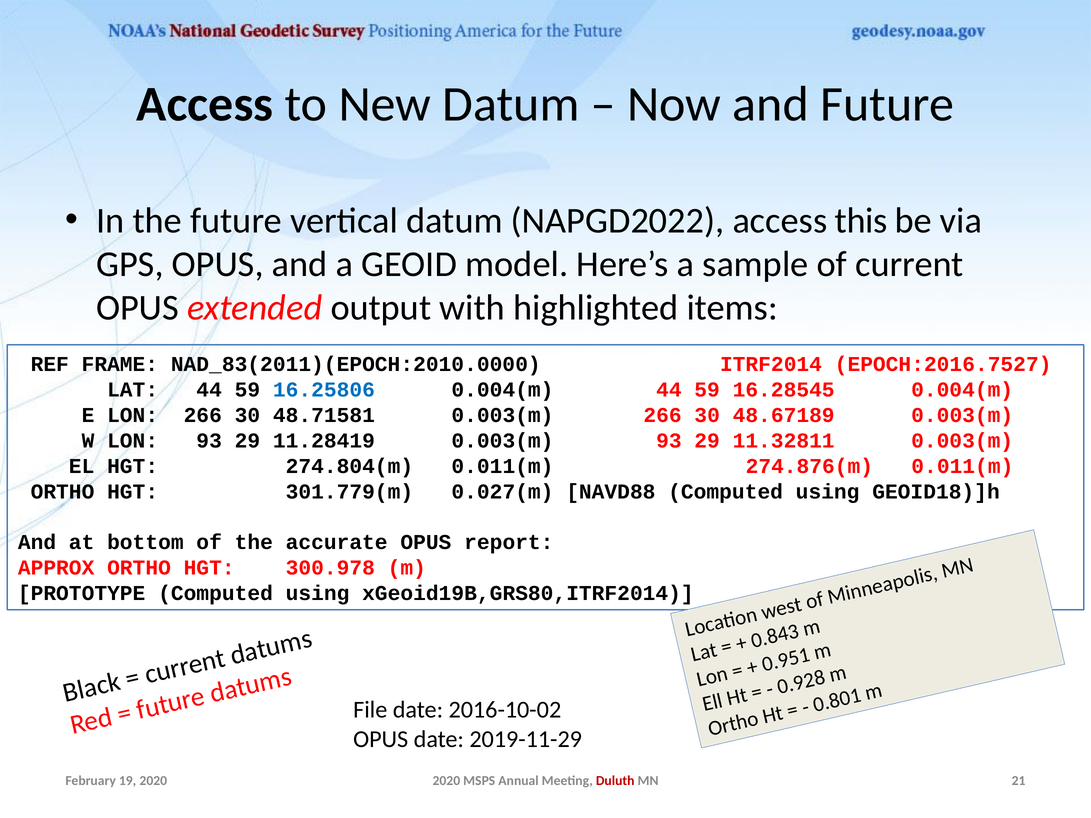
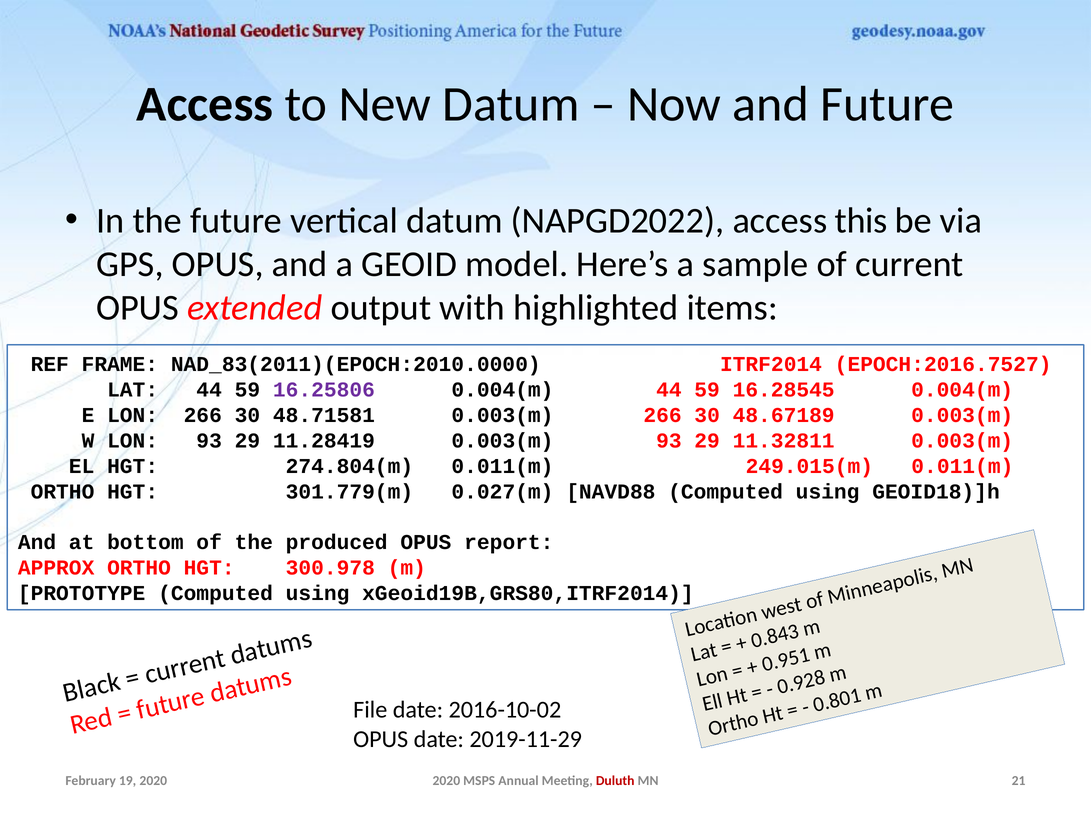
16.25806 colour: blue -> purple (324, 390)
274.876(m: 274.876(m -> 249.015(m (809, 466)
accurate: accurate -> produced (337, 543)
